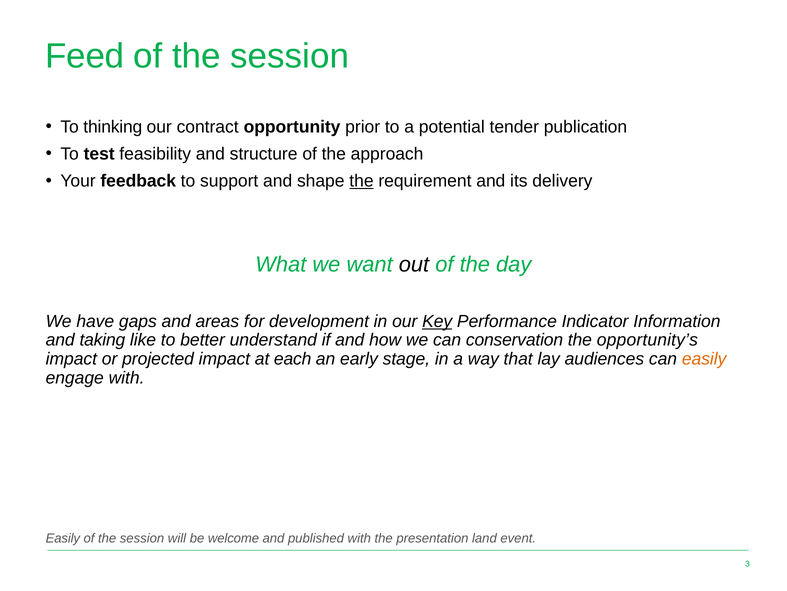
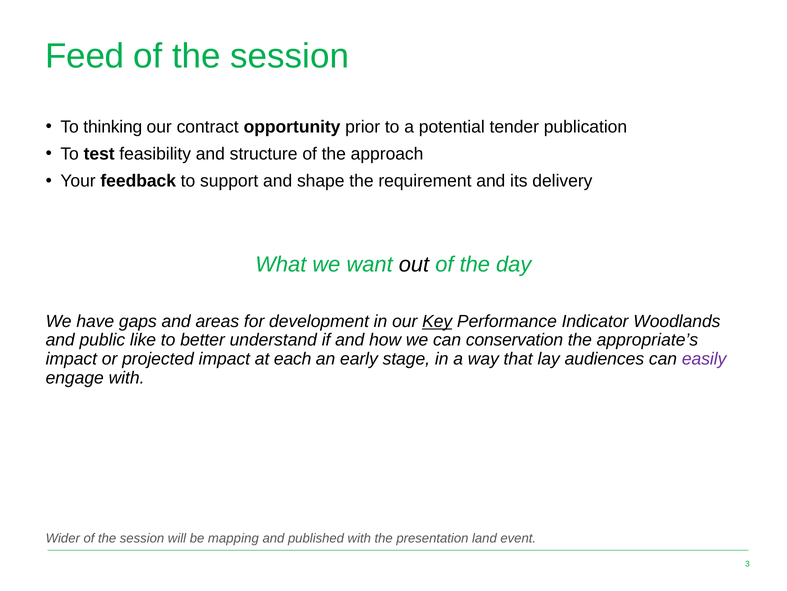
the underline: present -> none (361, 181)
Information: Information -> Woodlands (677, 321)
taking: taking -> public (102, 340)
opportunity’s: opportunity’s -> appropriate’s (647, 340)
easily colour: orange -> purple (704, 359)
Easily: Easily -> Wider (63, 538)
welcome: welcome -> mapping (233, 538)
